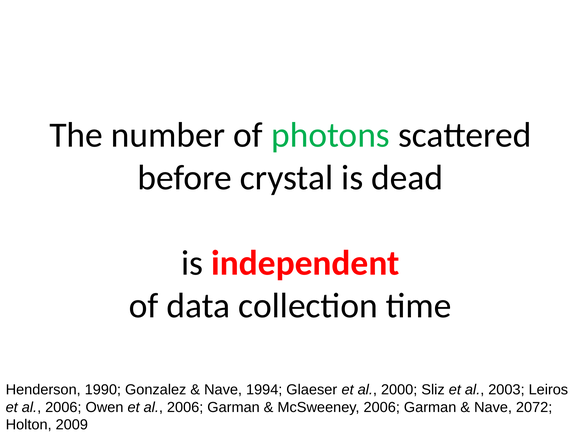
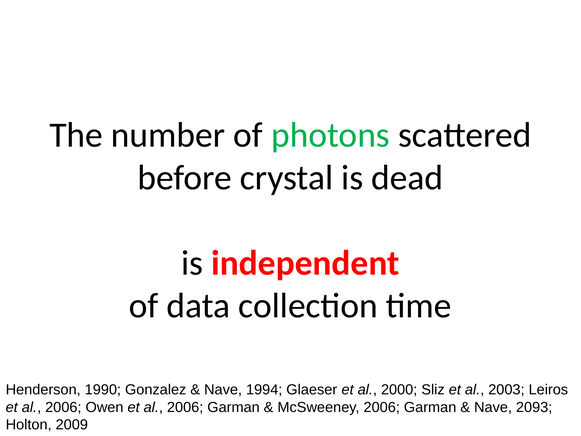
2072: 2072 -> 2093 (534, 407)
